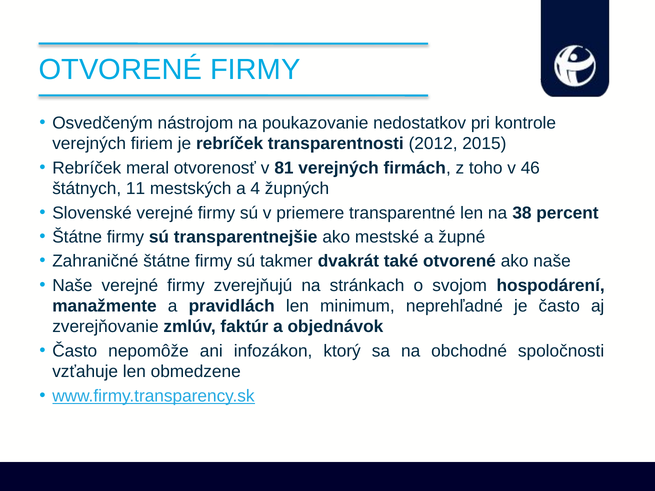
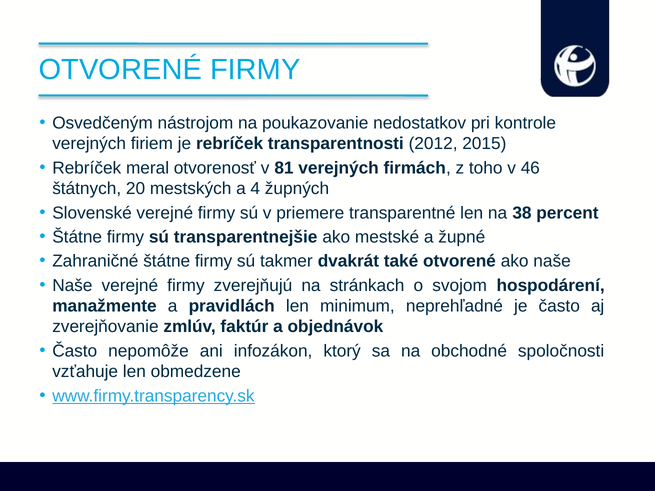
11: 11 -> 20 (136, 189)
